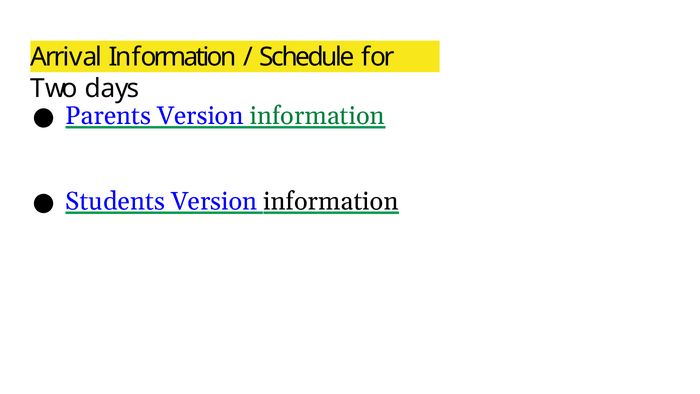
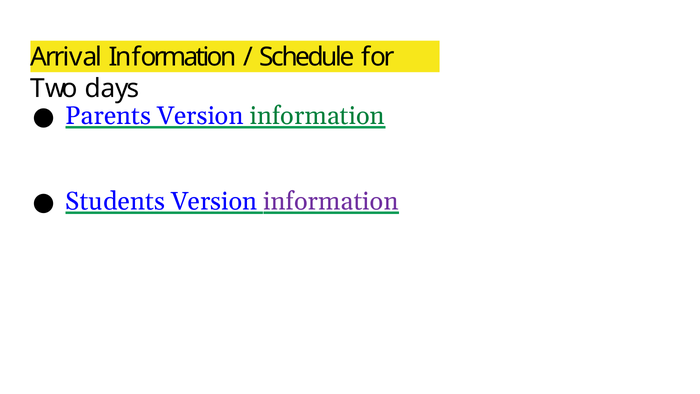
information colour: black -> purple (331, 201)
